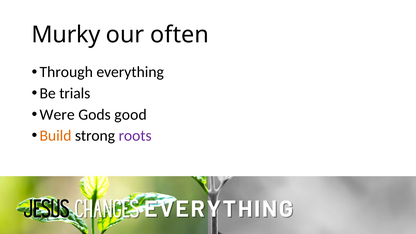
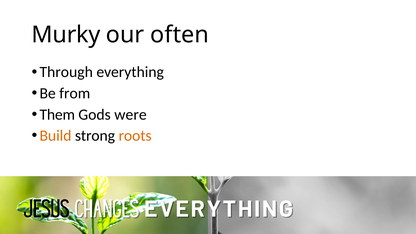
trials: trials -> from (75, 93)
Were: Were -> Them (57, 115)
good: good -> were (131, 115)
roots colour: purple -> orange (135, 136)
